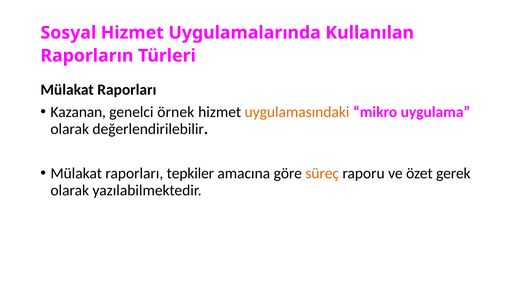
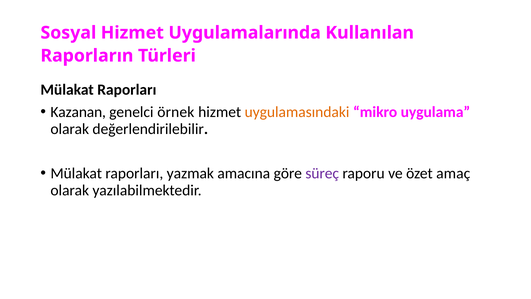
tepkiler: tepkiler -> yazmak (190, 173)
süreç colour: orange -> purple (322, 173)
gerek: gerek -> amaç (453, 173)
